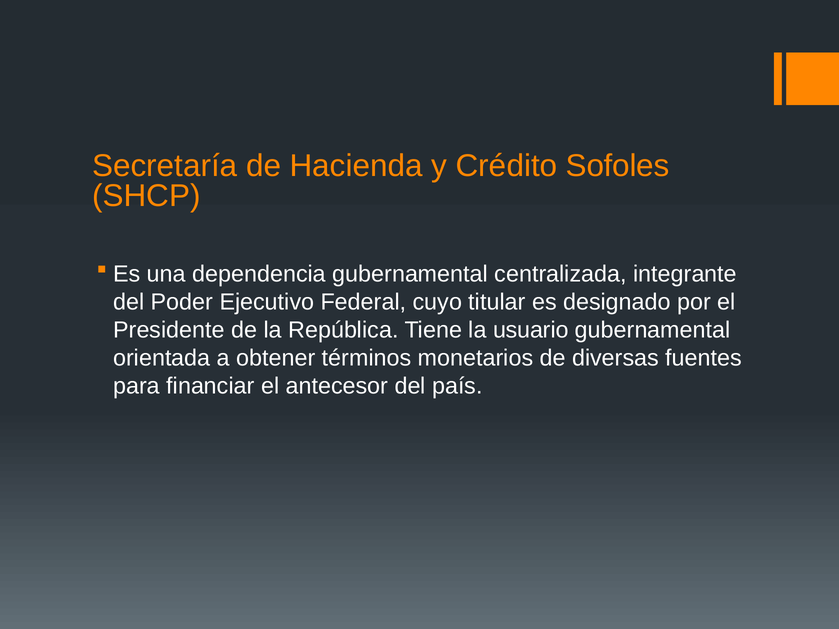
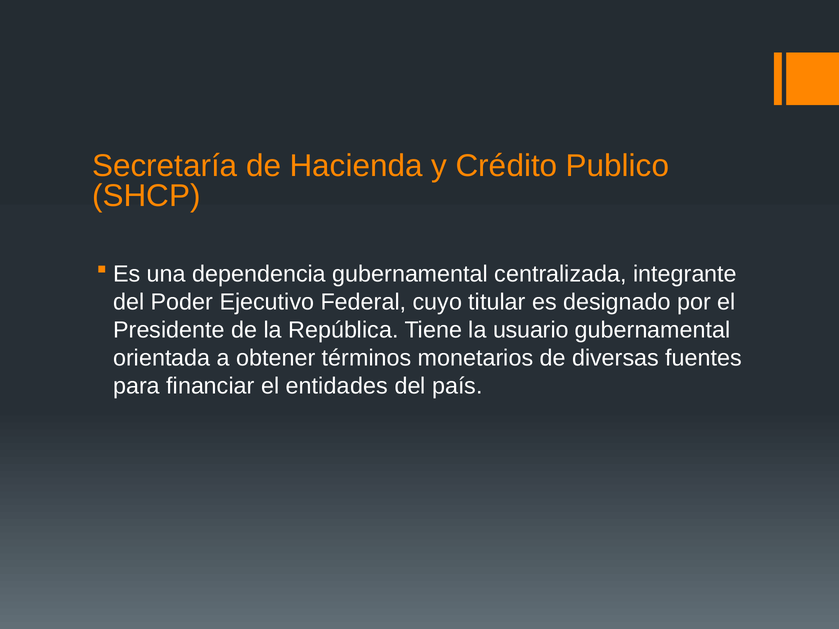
Sofoles: Sofoles -> Publico (618, 166)
antecesor: antecesor -> entidades (337, 386)
